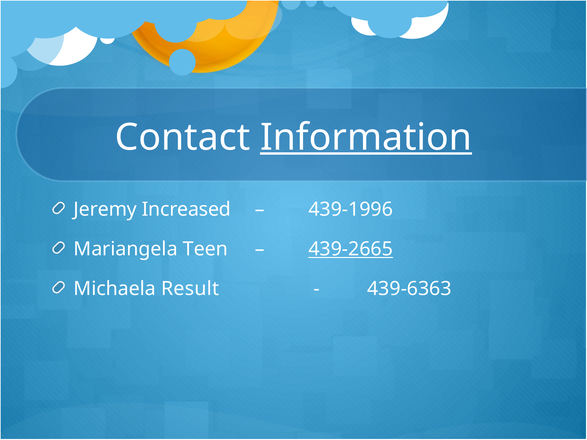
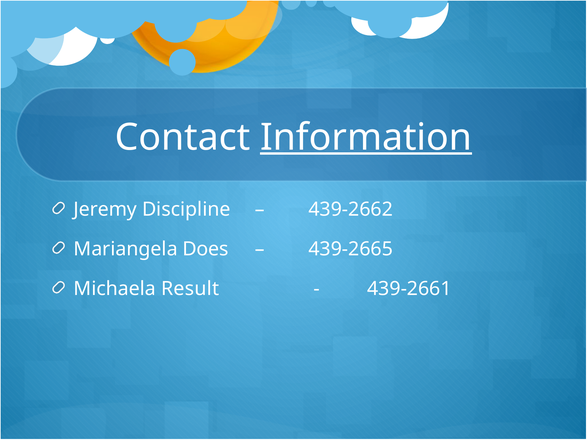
Increased: Increased -> Discipline (186, 209)
439-1996: 439-1996 -> 439-2662 (351, 209)
Teen: Teen -> Does (205, 249)
439-2665 underline: present -> none (351, 249)
439-6363: 439-6363 -> 439-2661 (409, 289)
